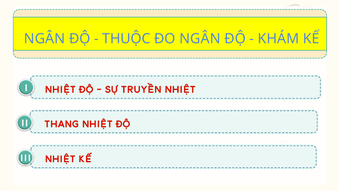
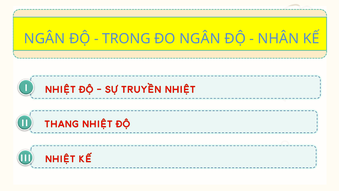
THUỘC: THUỘC -> TRONG (126, 39)
KHÁM: KHÁM -> NHÂN (278, 39)
